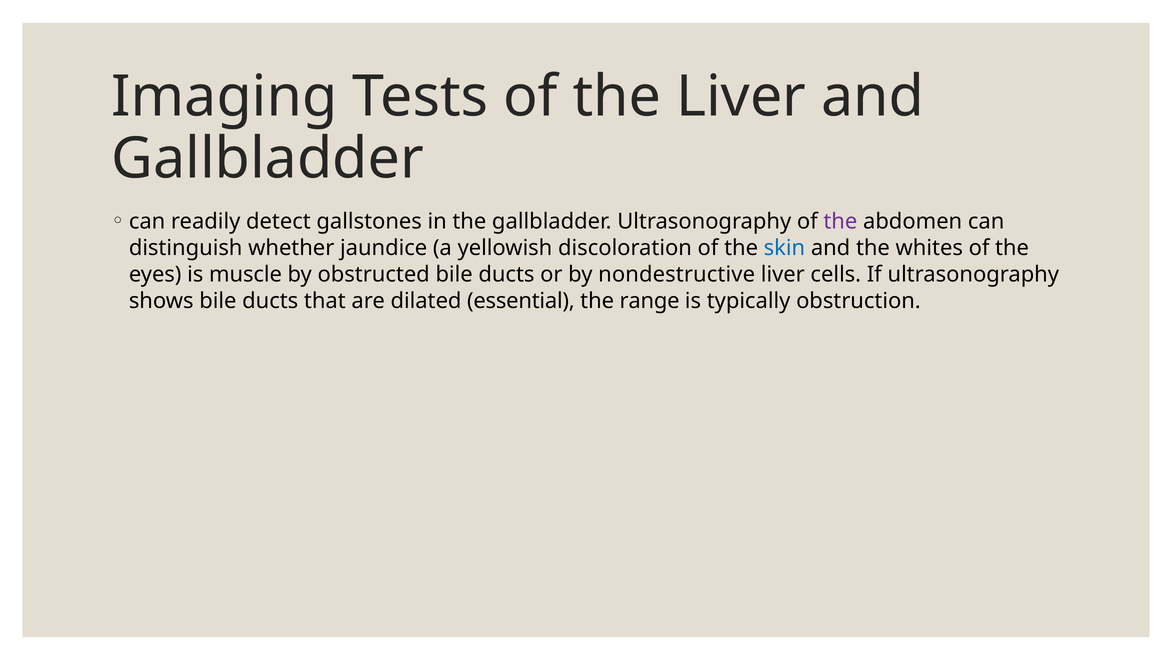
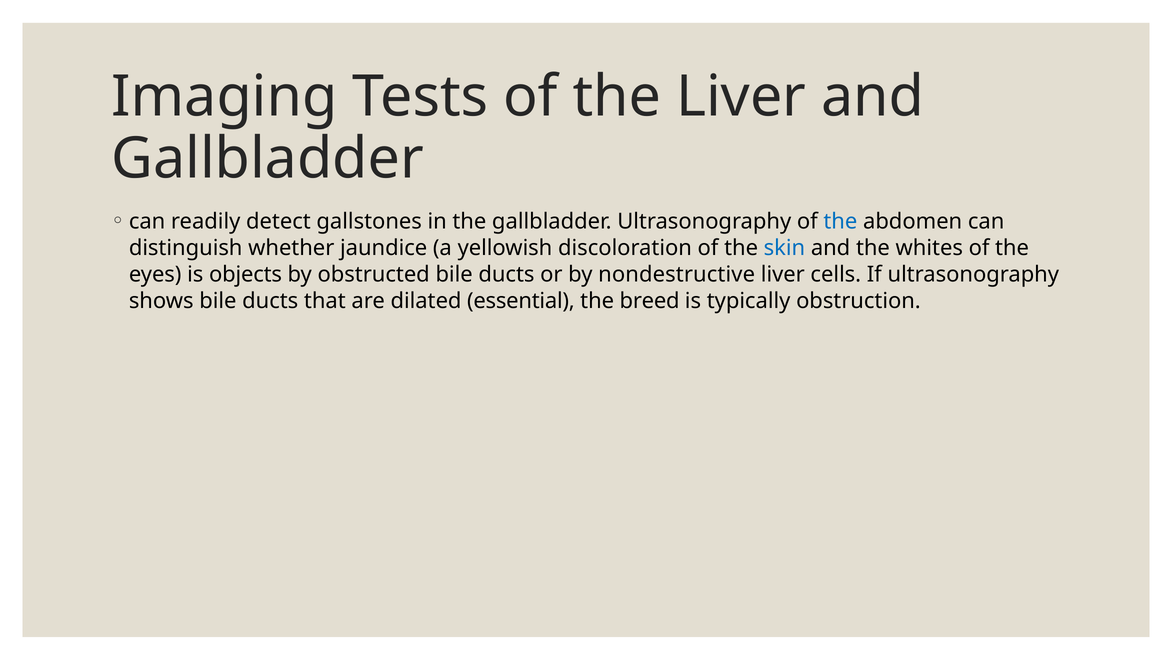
the colour: purple -> blue (840, 221)
muscle: muscle -> objects (246, 274)
range: range -> breed (650, 300)
